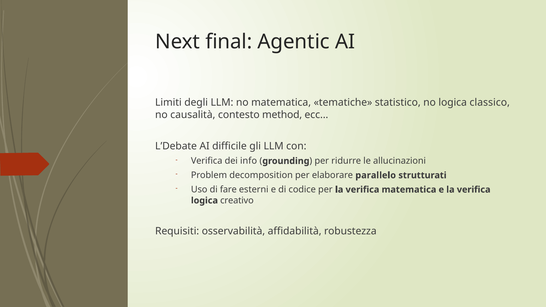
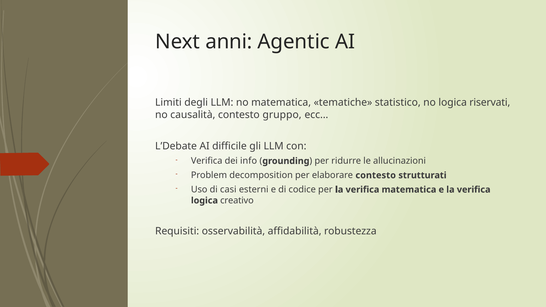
final: final -> anni (229, 42)
classico: classico -> riservati (490, 102)
method: method -> gruppo (282, 115)
elaborare parallelo: parallelo -> contesto (376, 175)
fare: fare -> casi (228, 190)
